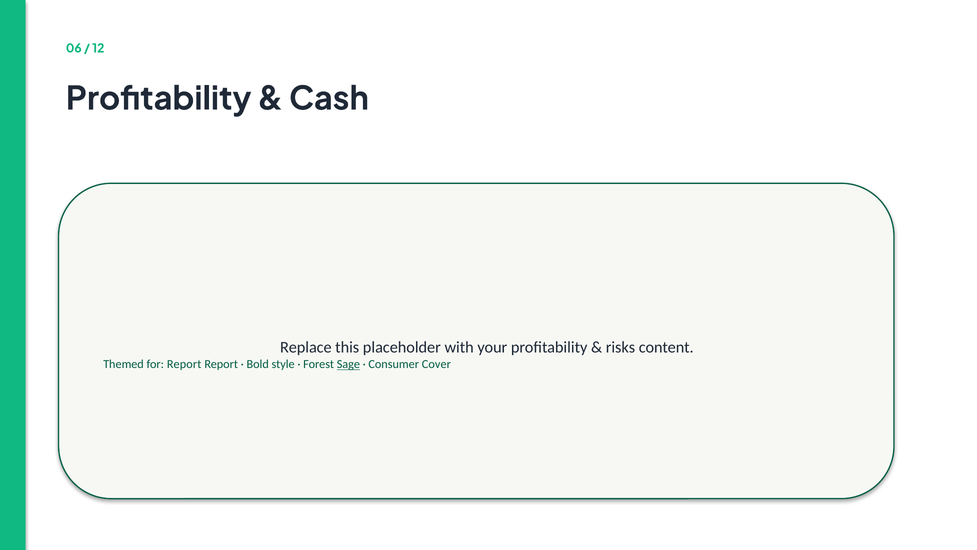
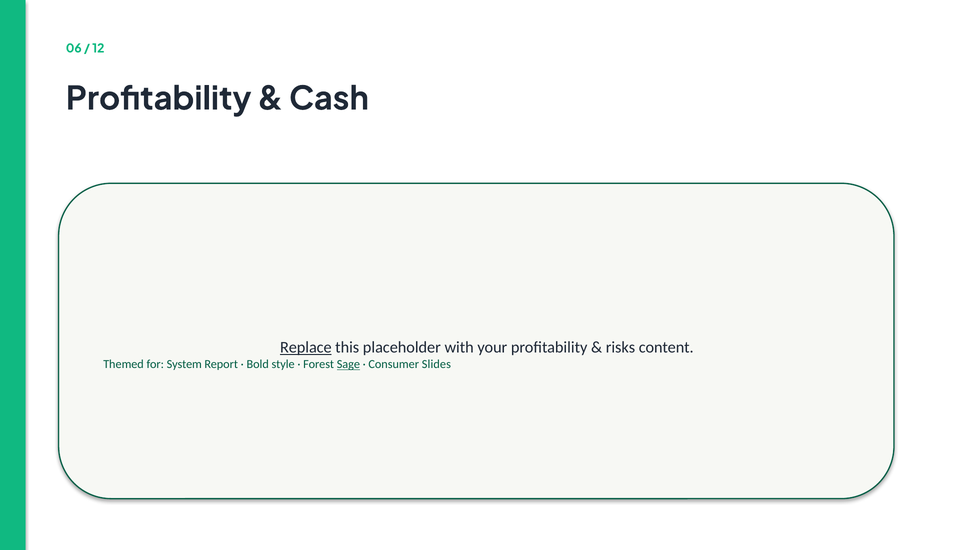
Replace underline: none -> present (306, 347)
for Report: Report -> System (184, 364)
Cover: Cover -> Slides (436, 364)
